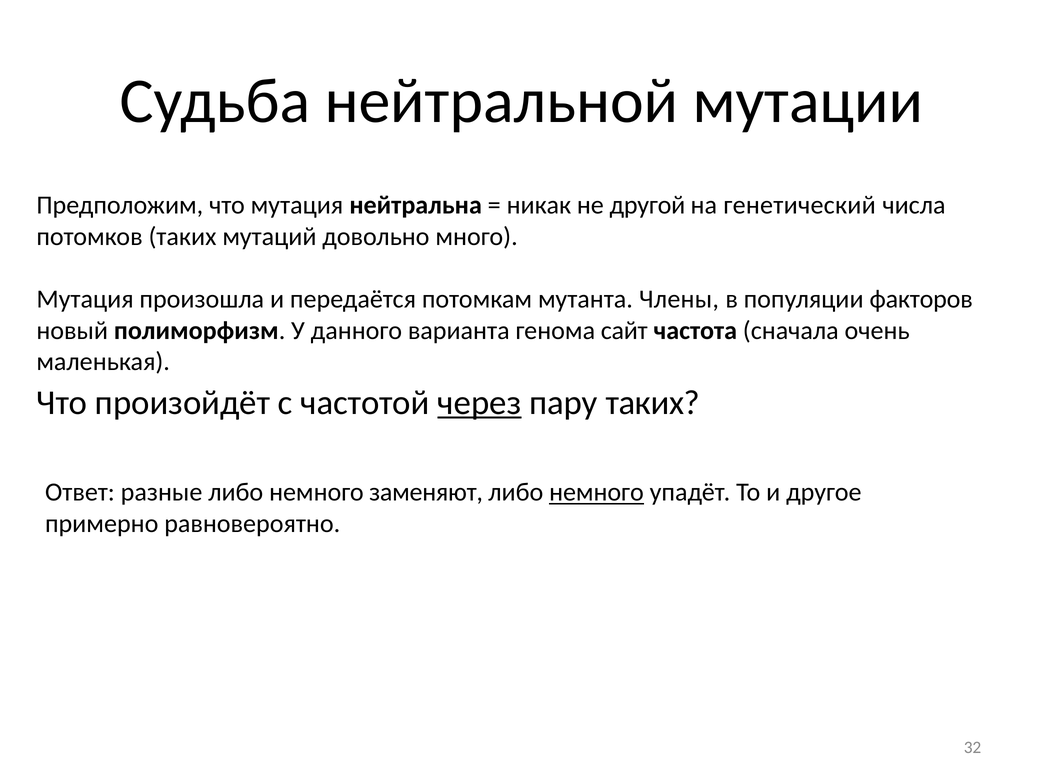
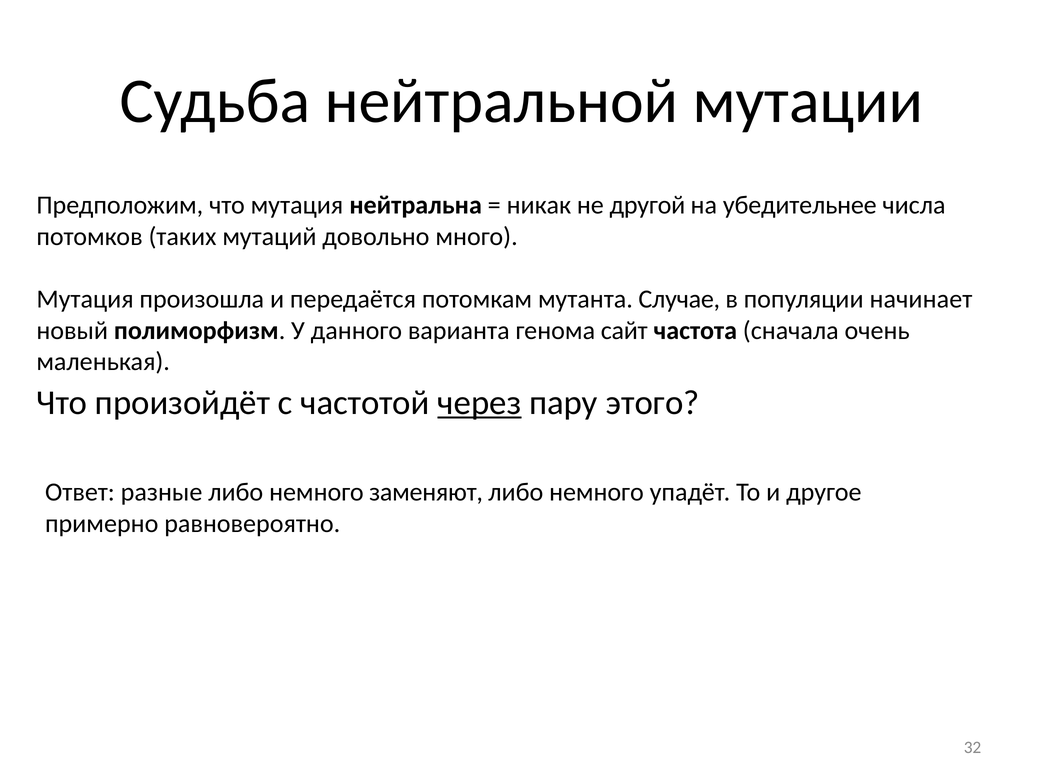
генетический: генетический -> убедительнее (800, 205)
Члены: Члены -> Случае (679, 299)
факторов: факторов -> начинает (921, 299)
пару таких: таких -> этого (653, 403)
немного underline: present -> none (596, 492)
